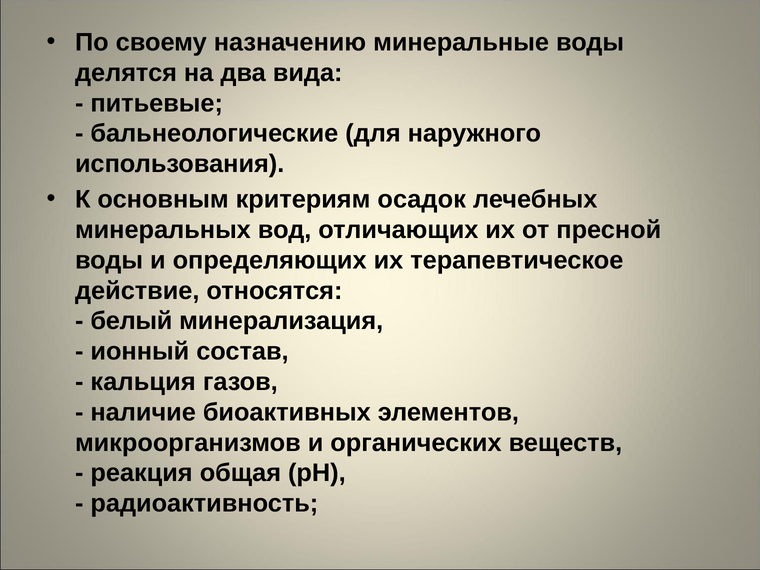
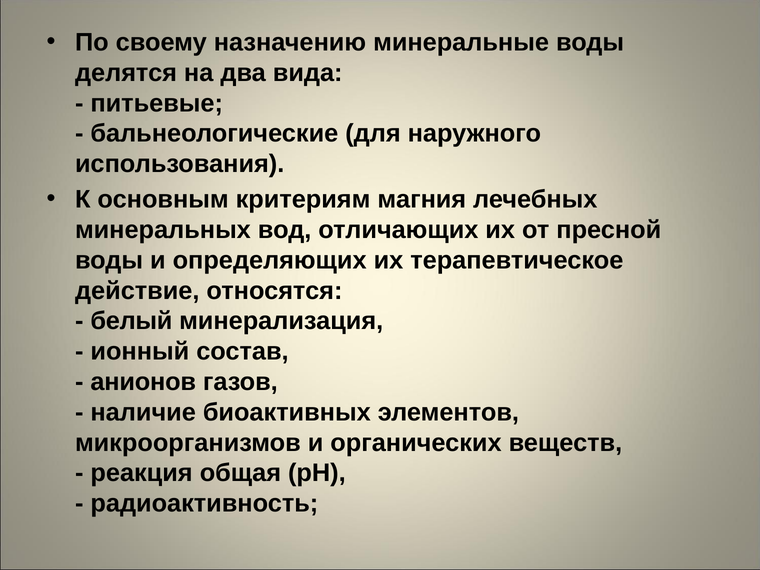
осадок: осадок -> магния (422, 199)
кальция: кальция -> анионов (143, 382)
